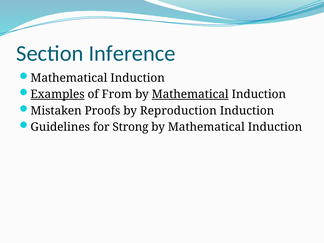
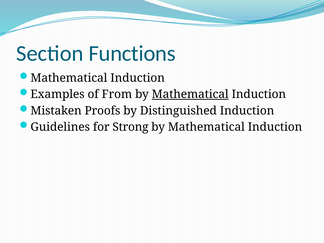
Inference: Inference -> Functions (132, 54)
Examples underline: present -> none (58, 94)
Reproduction: Reproduction -> Distinguished (178, 111)
